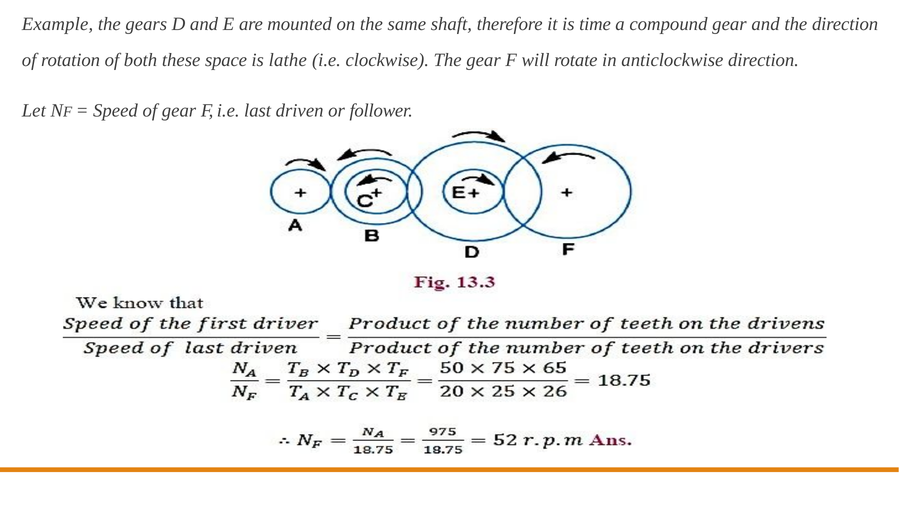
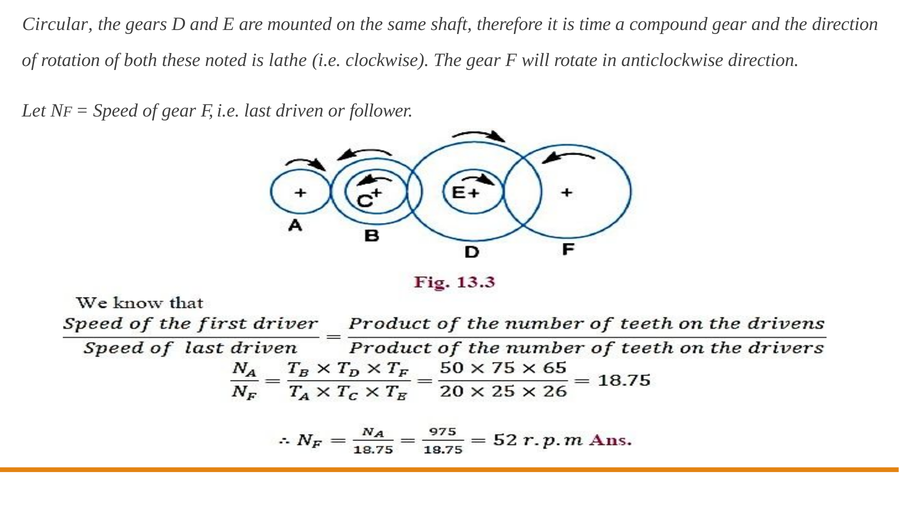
Example: Example -> Circular (58, 24)
space: space -> noted (226, 60)
